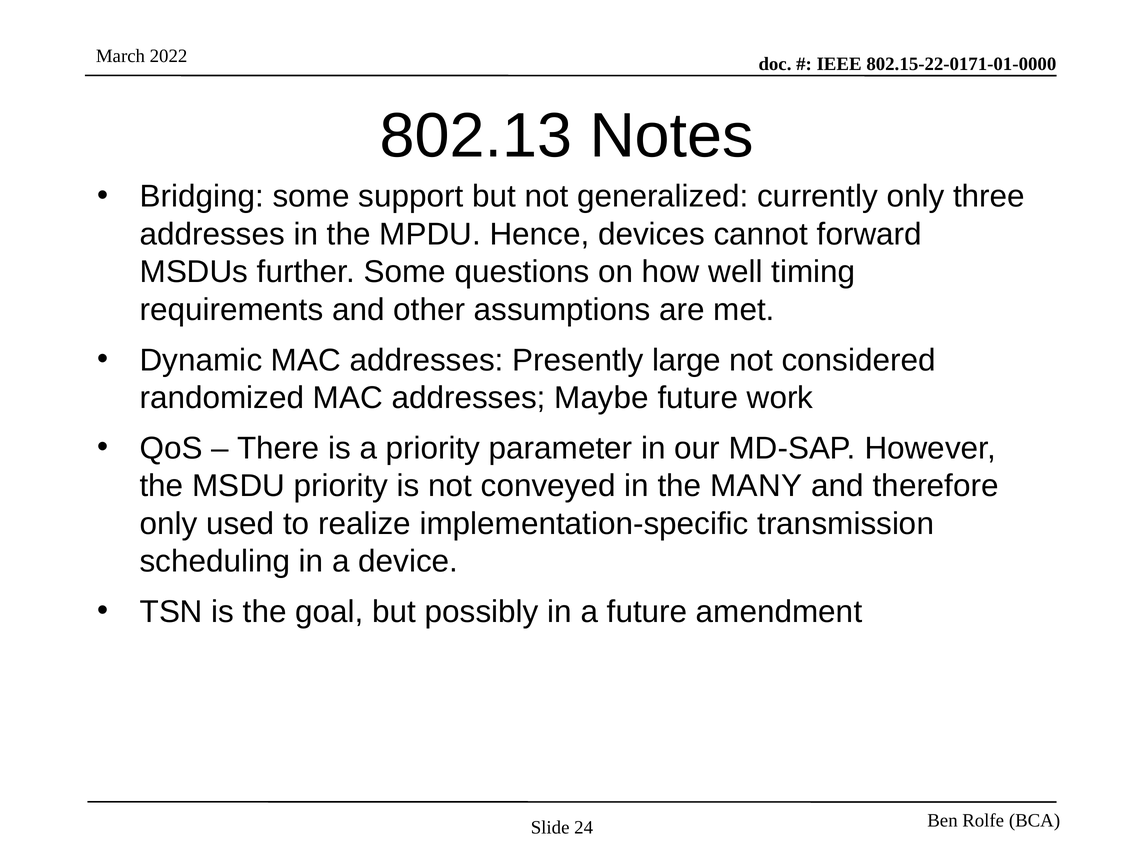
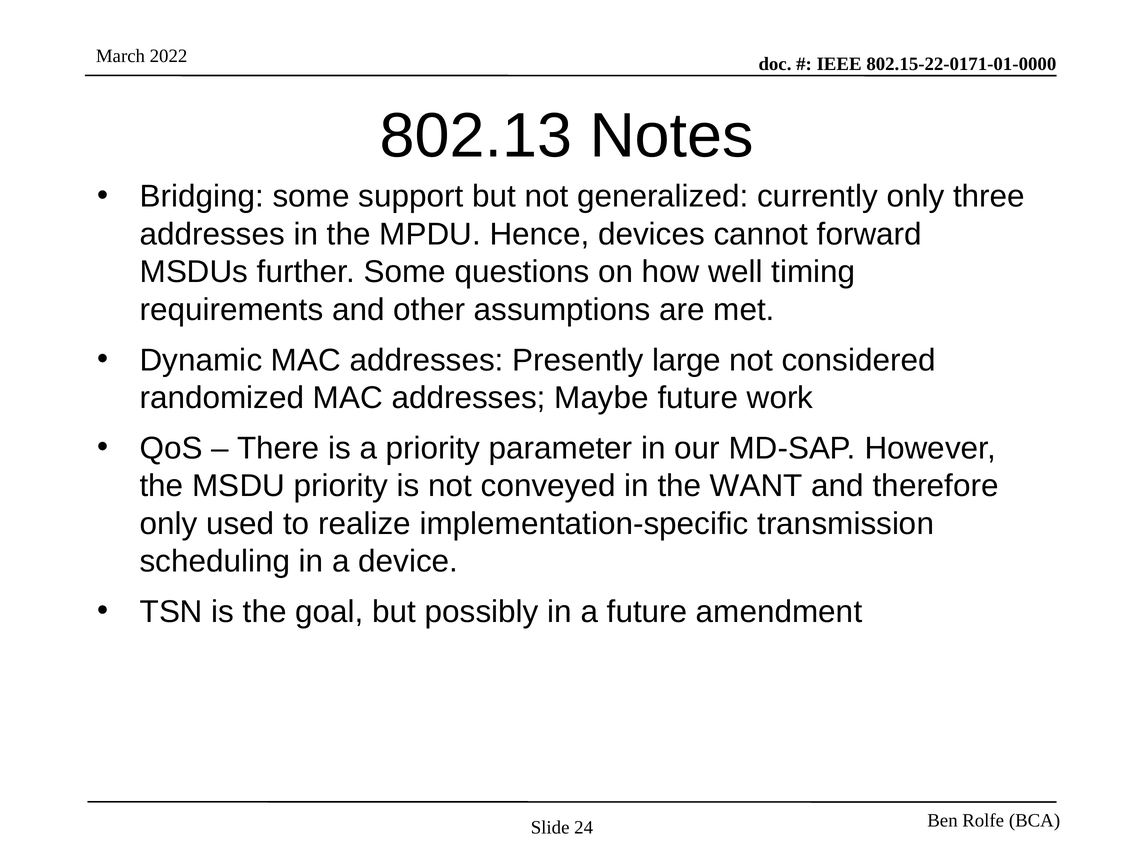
MANY: MANY -> WANT (756, 486)
